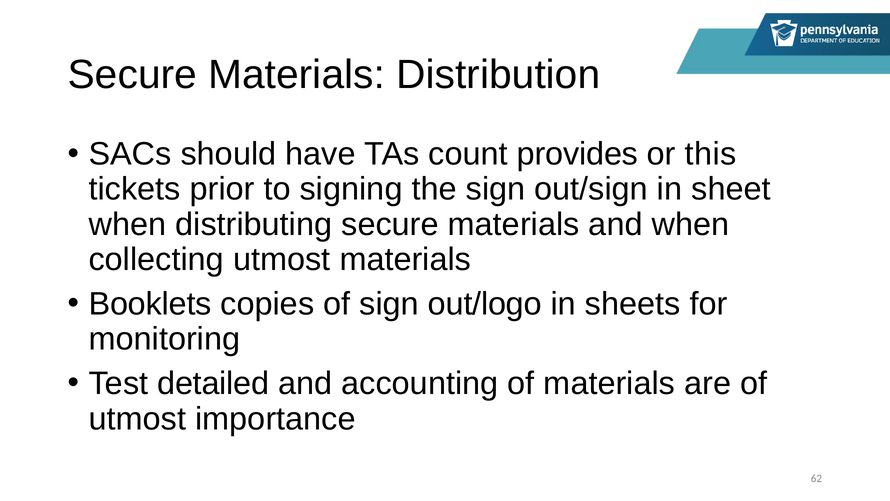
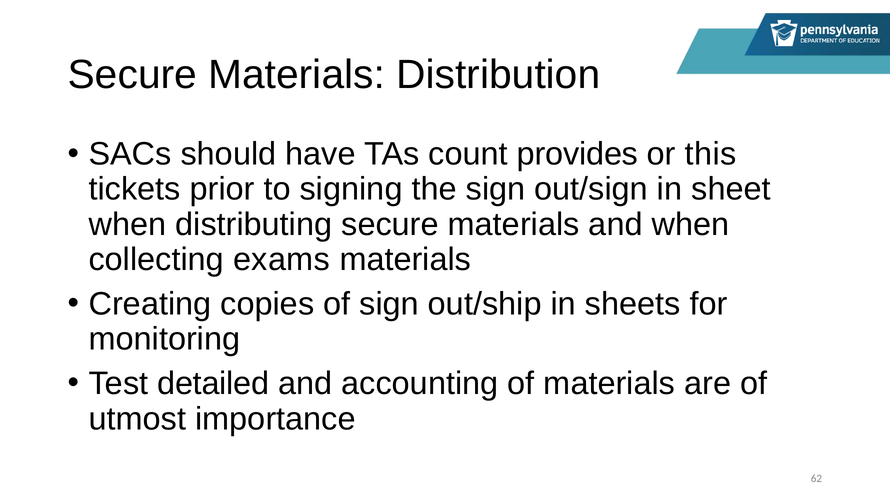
collecting utmost: utmost -> exams (282, 259)
Booklets: Booklets -> Creating (150, 304)
out/logo: out/logo -> out/ship (485, 304)
